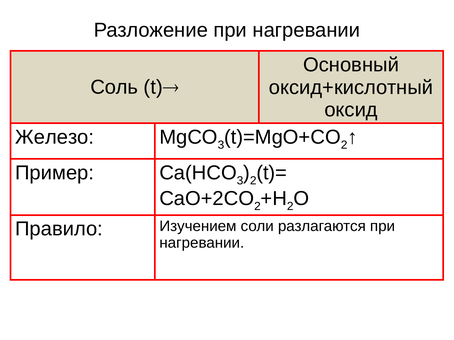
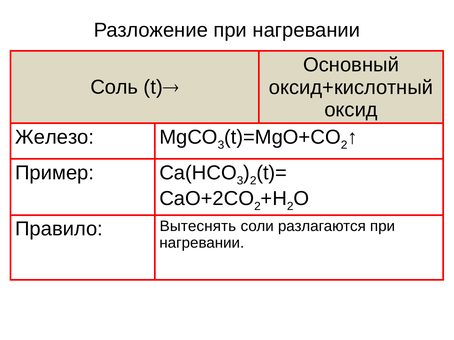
Изучением: Изучением -> Вытеснять (198, 226)
